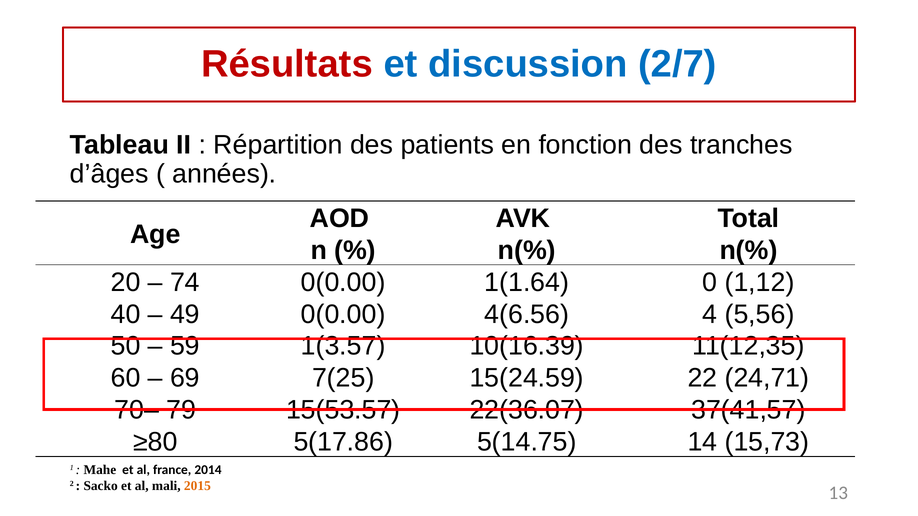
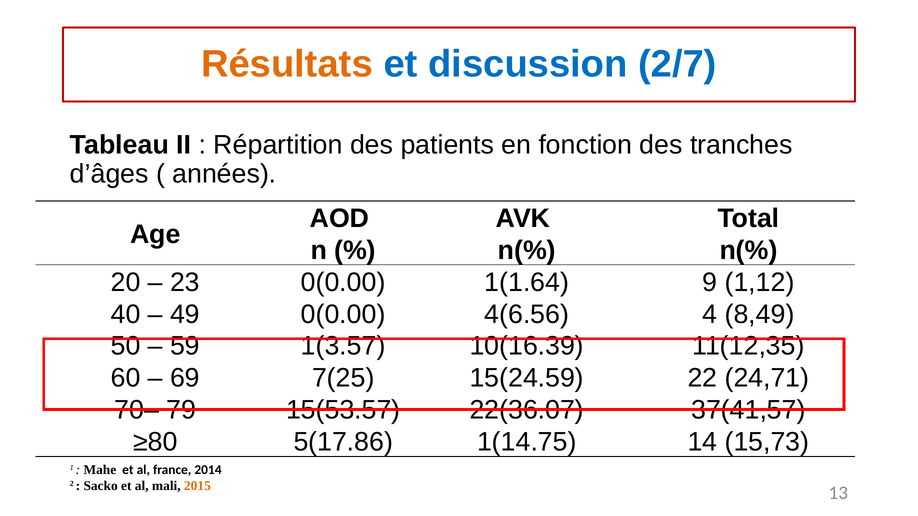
Résultats colour: red -> orange (287, 64)
74: 74 -> 23 (185, 282)
0: 0 -> 9 (710, 282)
5,56: 5,56 -> 8,49 (760, 314)
5(14.75: 5(14.75 -> 1(14.75 (527, 442)
